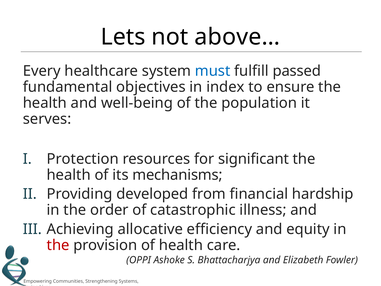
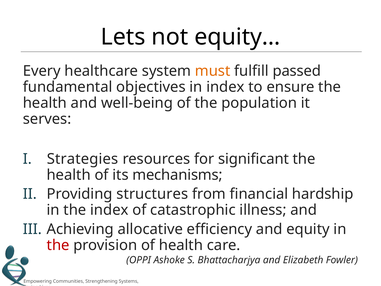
above…: above… -> equity… (237, 37)
must colour: blue -> orange (213, 71)
Protection: Protection -> Strategies (83, 159)
developed: developed -> structures (152, 194)
the order: order -> index (109, 210)
